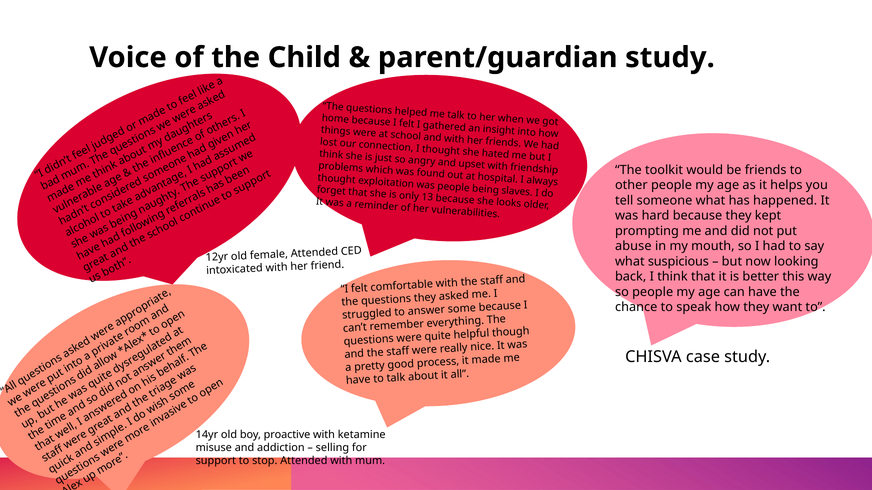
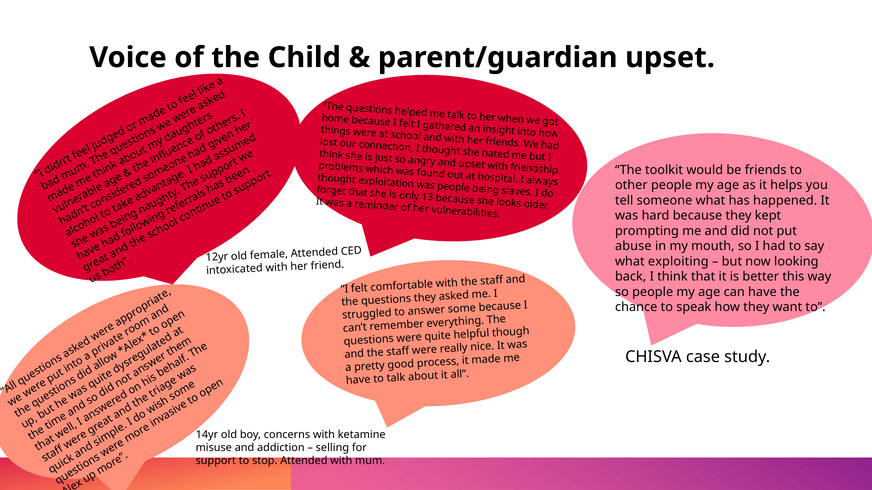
study: study -> upset (670, 58)
suspicious: suspicious -> exploiting (678, 262)
proactive: proactive -> concerns (287, 435)
